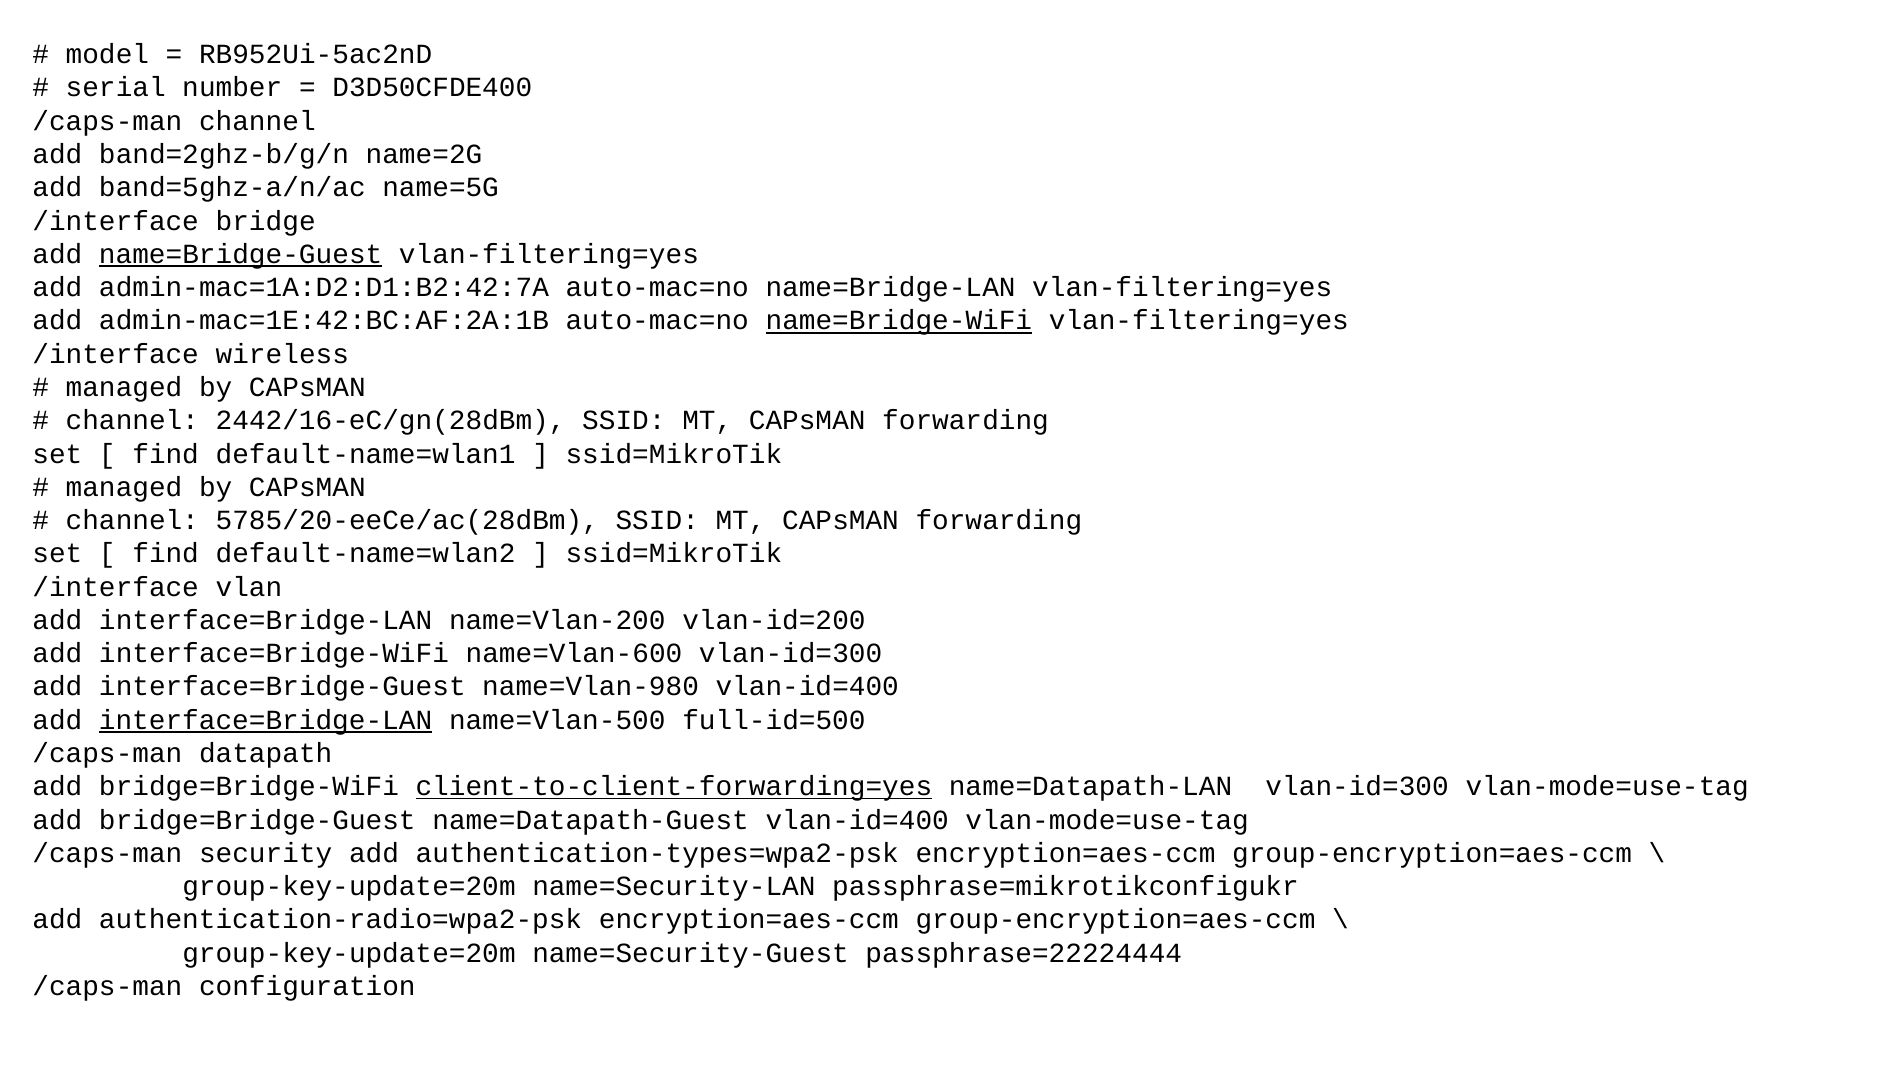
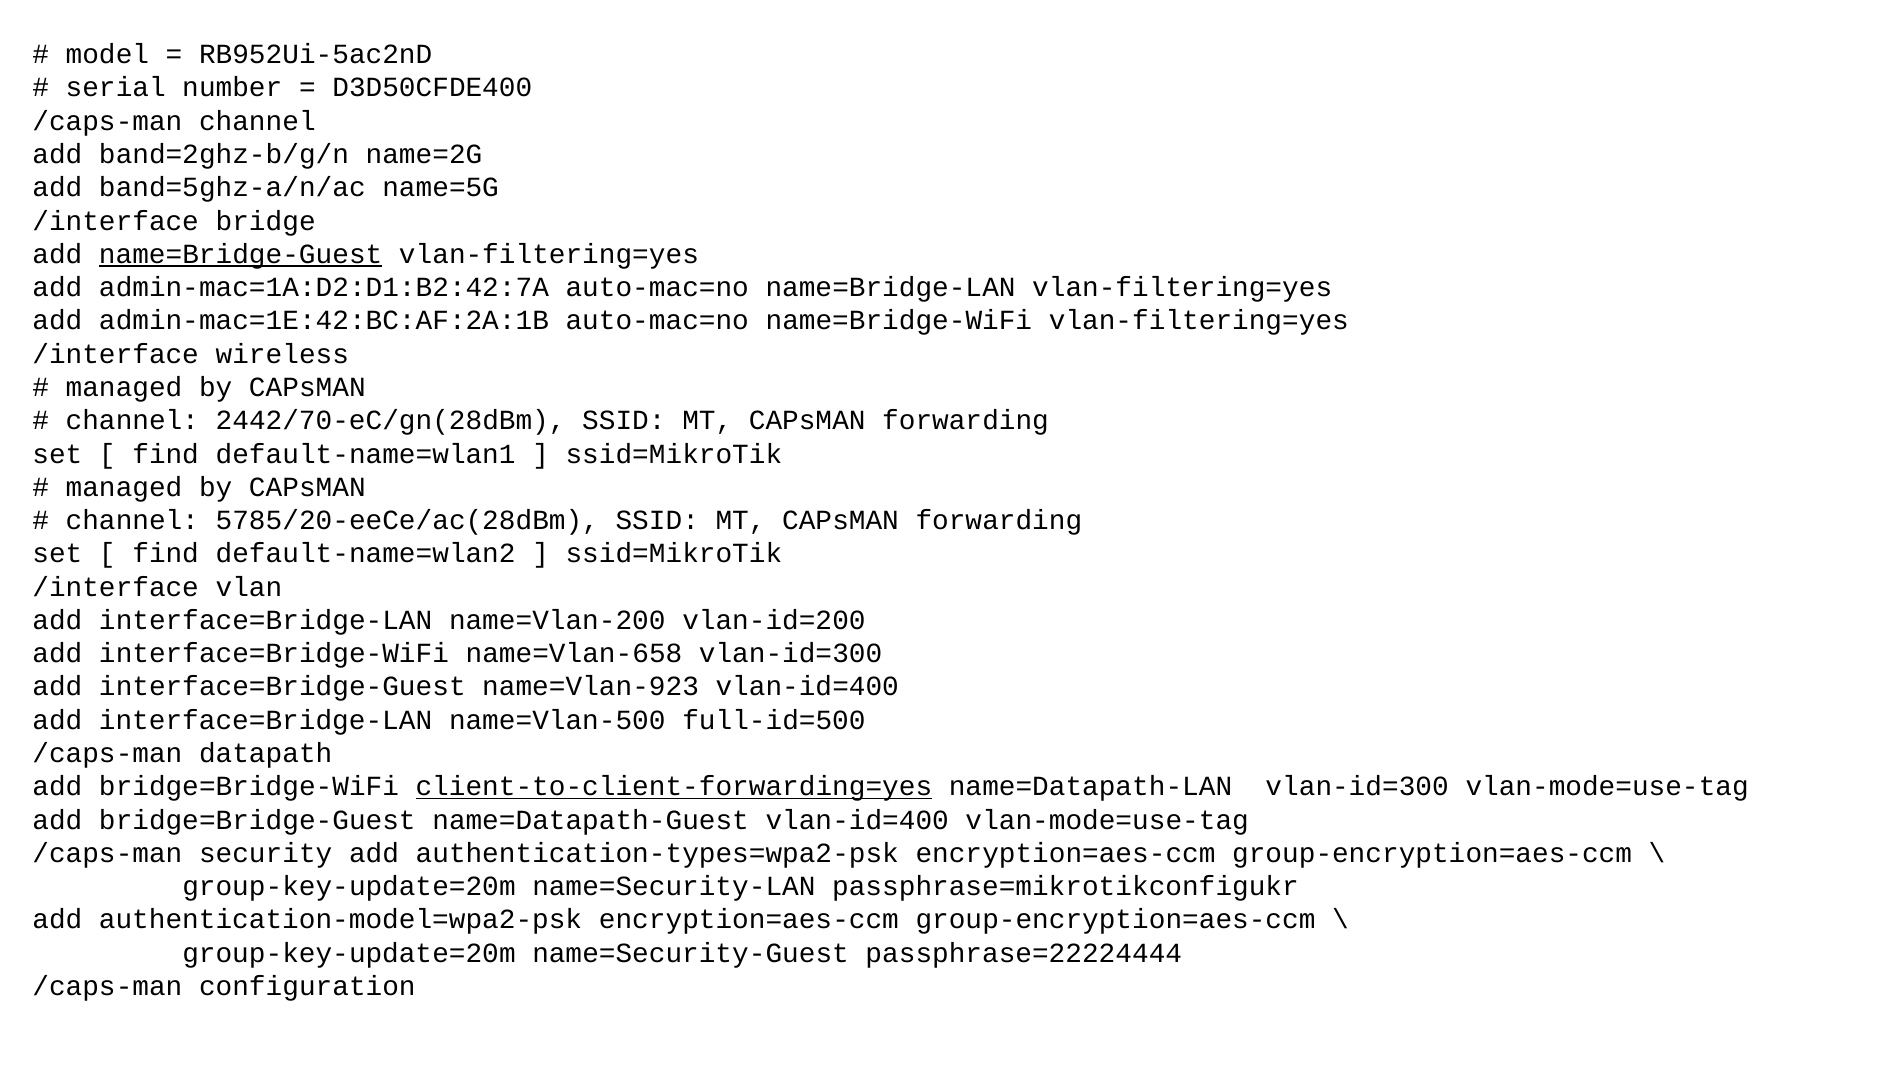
name=Bridge-WiFi underline: present -> none (899, 321)
2442/16-eC/gn(28dBm: 2442/16-eC/gn(28dBm -> 2442/70-eC/gn(28dBm (391, 421)
name=Vlan-600: name=Vlan-600 -> name=Vlan-658 (574, 654)
name=Vlan-980: name=Vlan-980 -> name=Vlan-923 (591, 687)
interface=Bridge-LAN underline: present -> none (266, 720)
authentication-radio=wpa2-psk: authentication-radio=wpa2-psk -> authentication-model=wpa2-psk (341, 920)
